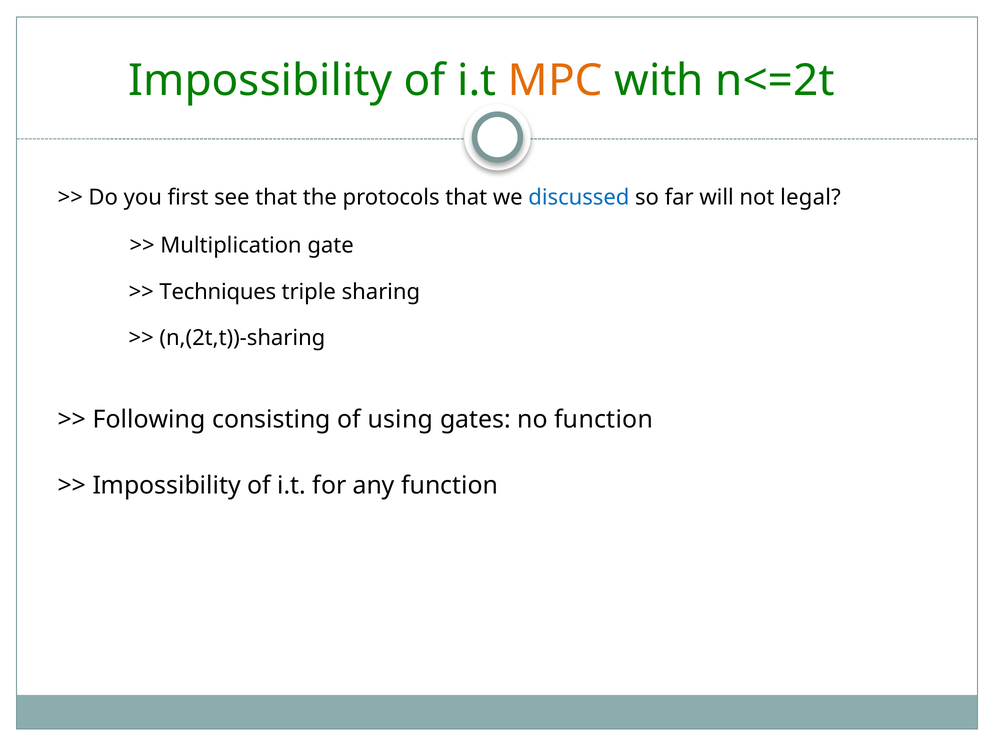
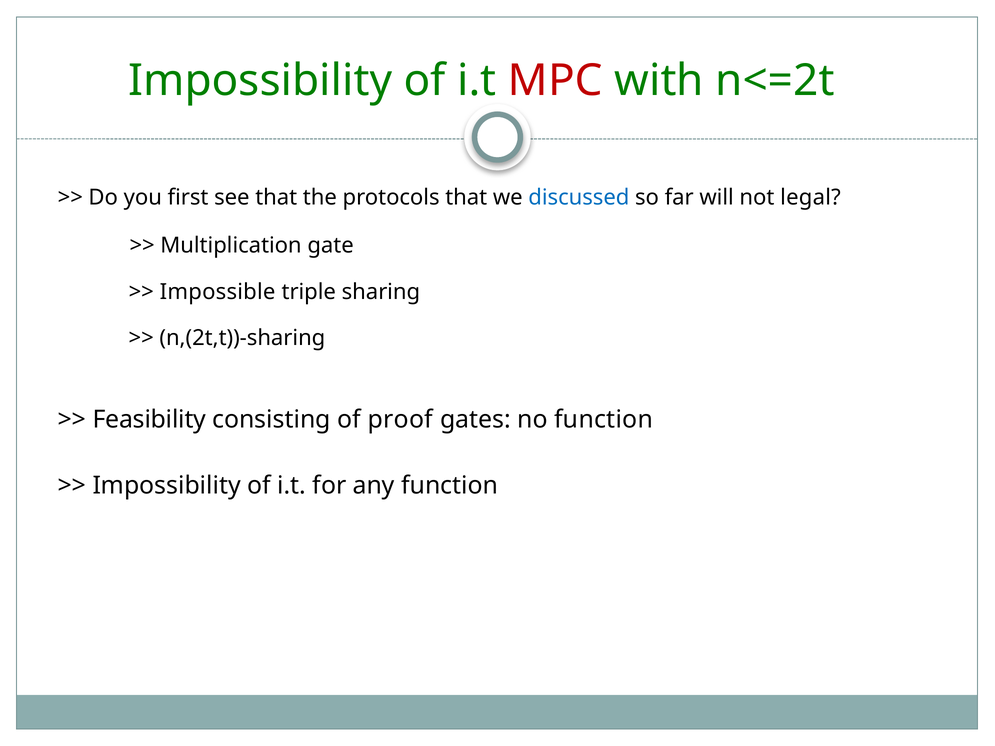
MPC colour: orange -> red (555, 81)
Techniques: Techniques -> Impossible (218, 292)
Following: Following -> Feasibility (149, 420)
using: using -> proof (400, 420)
